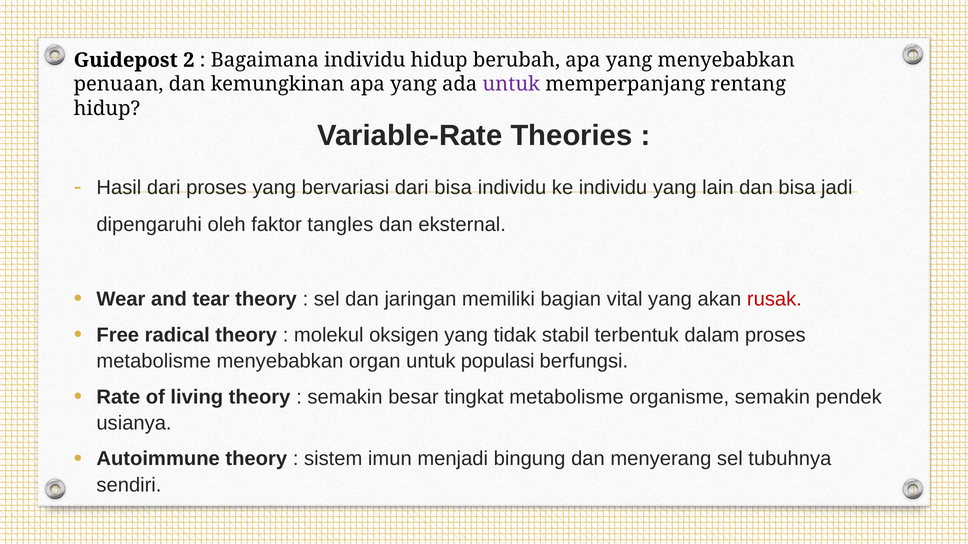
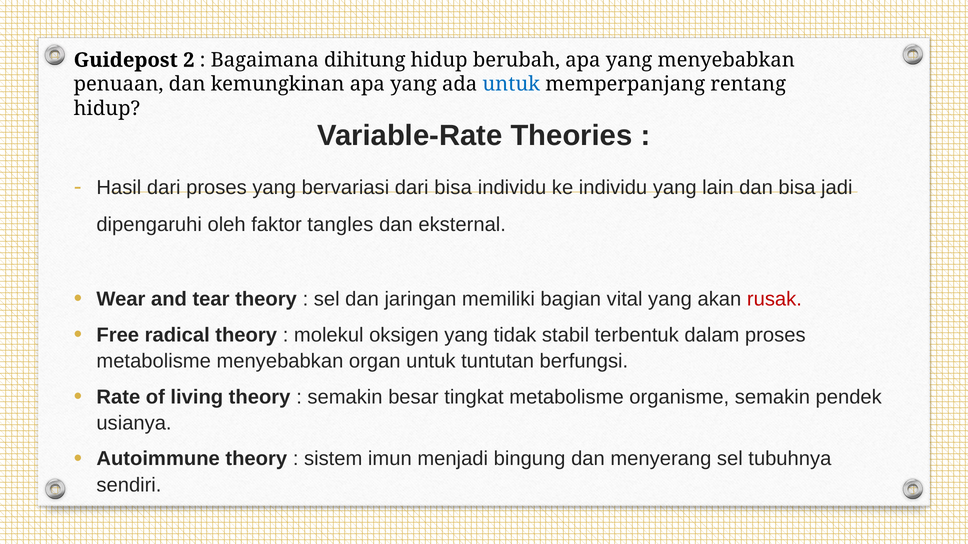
Bagaimana individu: individu -> dihitung (365, 60)
untuk colour: purple -> blue (511, 84)
populasi: populasi -> tuntutan (498, 361)
